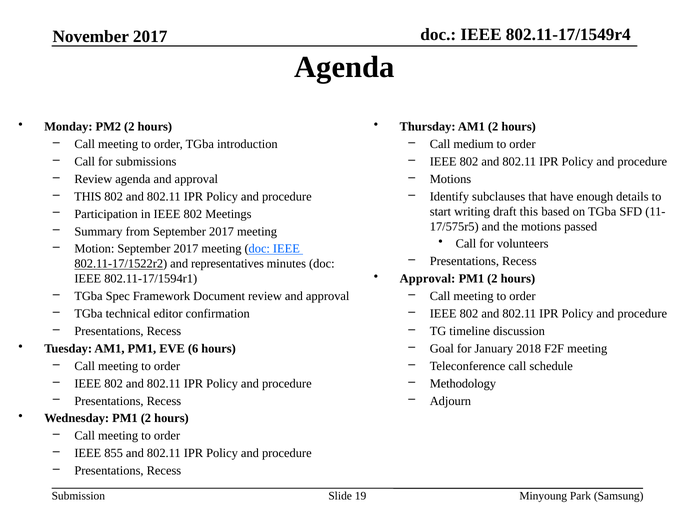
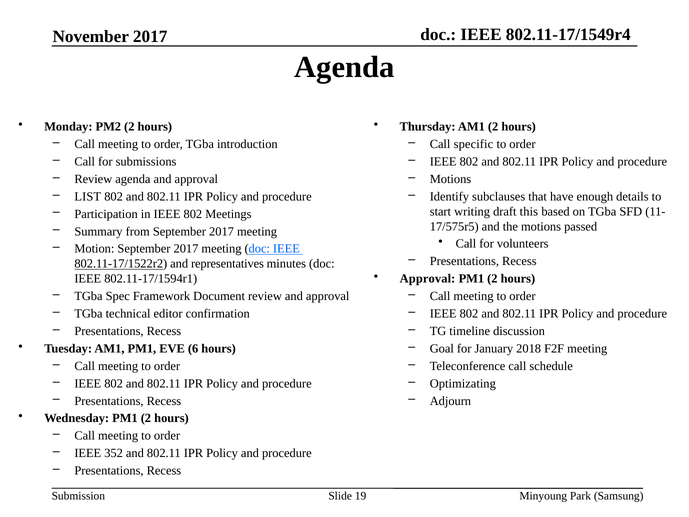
medium: medium -> specific (473, 144)
THIS: THIS -> LIST (88, 196)
Methodology: Methodology -> Optimizating (463, 383)
855: 855 -> 352 (114, 453)
